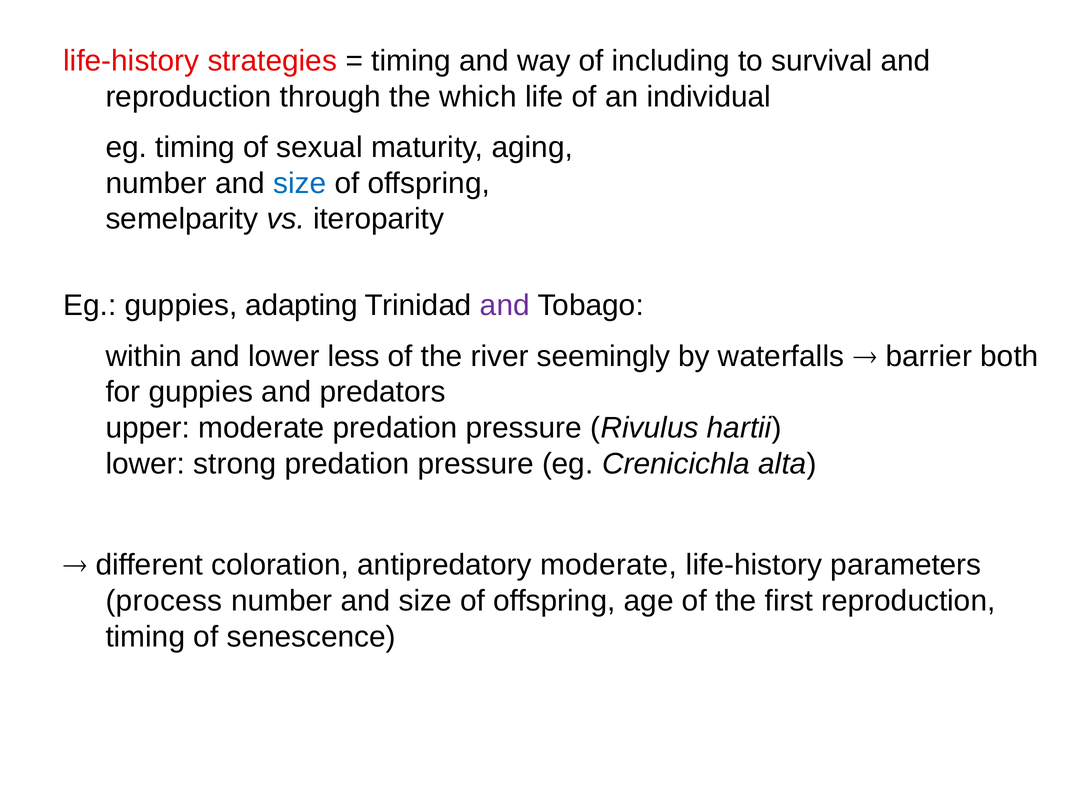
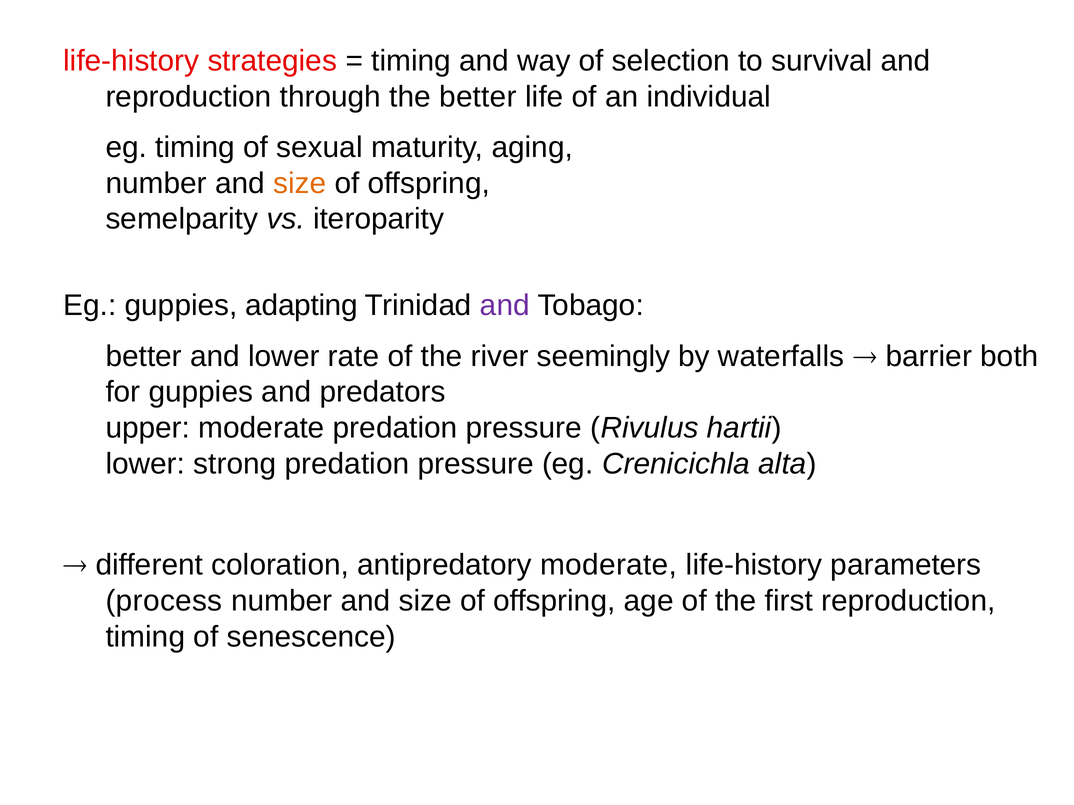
including: including -> selection (671, 61)
the which: which -> better (478, 97)
size colour: blue -> orange (300, 183)
within: within -> better (144, 357)
less: less -> rate (354, 357)
